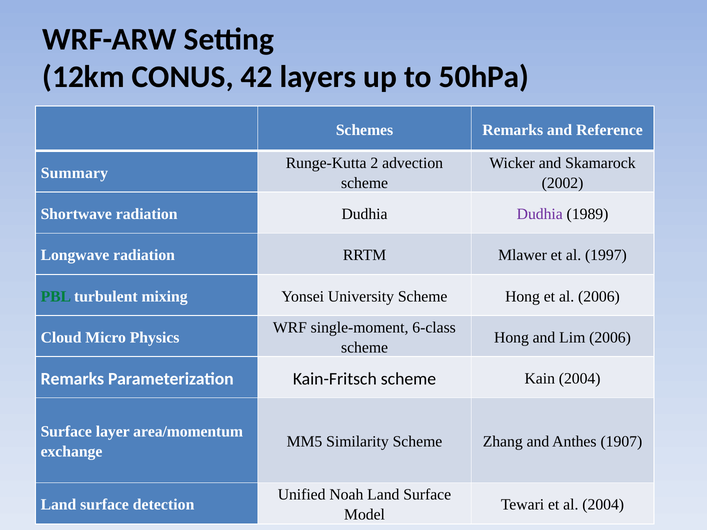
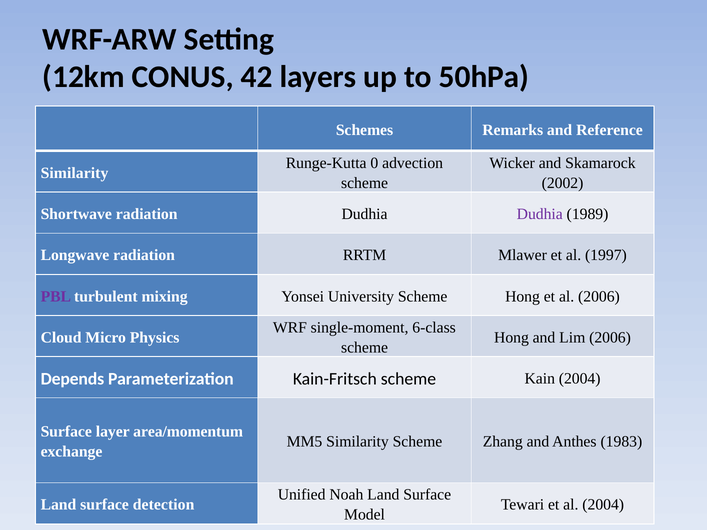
2: 2 -> 0 (374, 163)
Summary: Summary -> Similarity (74, 173)
PBL colour: green -> purple (56, 296)
Remarks: Remarks -> Depends (72, 379)
1907: 1907 -> 1983 (621, 442)
